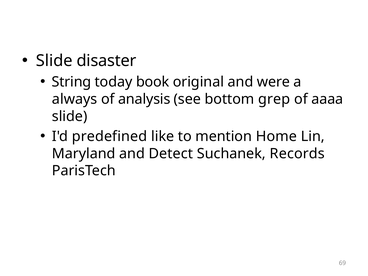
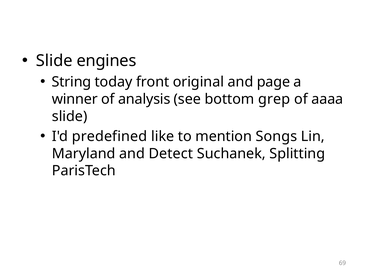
disaster: disaster -> engines (106, 61)
book: book -> front (153, 82)
were: were -> page (273, 82)
always: always -> winner (75, 99)
Home: Home -> Songs (276, 136)
Records: Records -> Splitting (297, 154)
